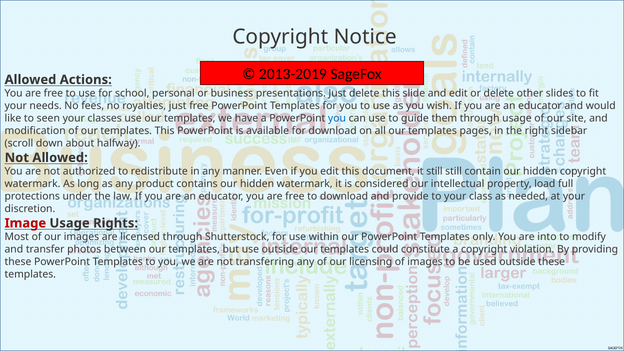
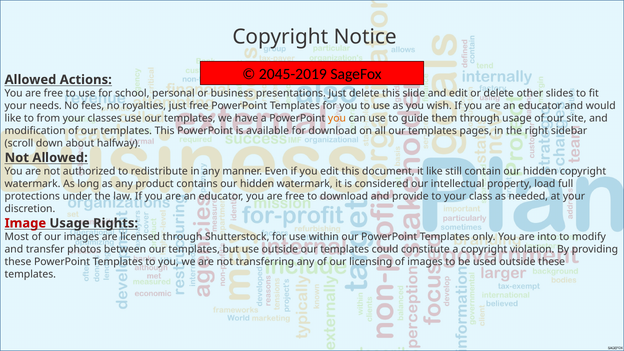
2013-2019: 2013-2019 -> 2045-2019 (293, 74)
seen: seen -> from (48, 119)
you colour: blue -> orange (337, 119)
it still: still -> like (434, 172)
